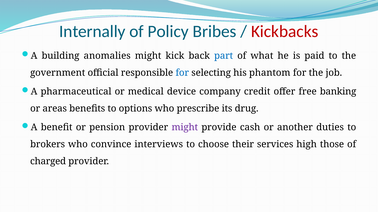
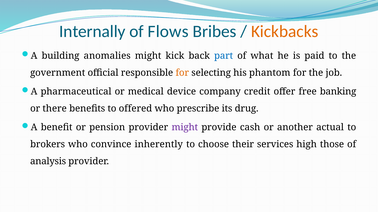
Policy: Policy -> Flows (168, 32)
Kickbacks colour: red -> orange (285, 32)
for colour: blue -> orange (182, 73)
areas: areas -> there (55, 109)
options: options -> offered (135, 109)
duties: duties -> actual (330, 128)
interviews: interviews -> inherently (159, 145)
charged: charged -> analysis (48, 162)
